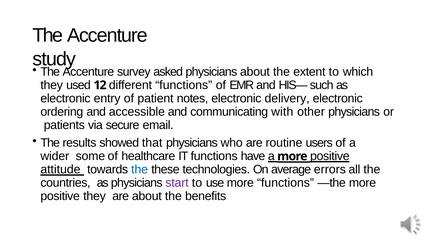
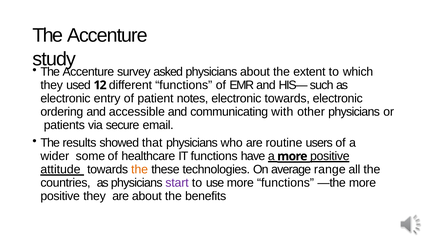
electronic delivery: delivery -> towards (287, 98)
the colour: blue -> orange (140, 169)
errors: errors -> range (330, 169)
